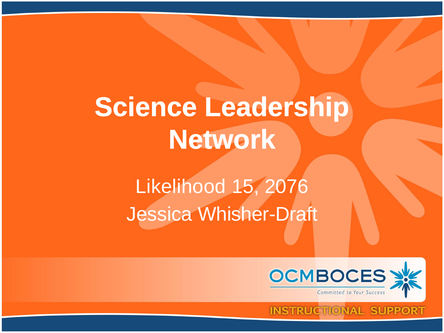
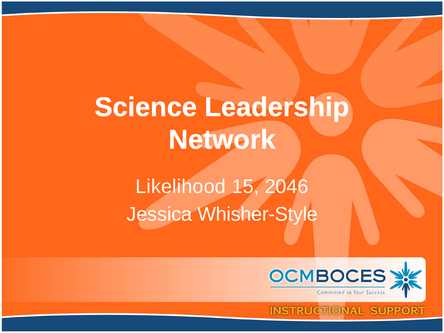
2076: 2076 -> 2046 (287, 187)
Whisher-Draft: Whisher-Draft -> Whisher-Style (258, 214)
